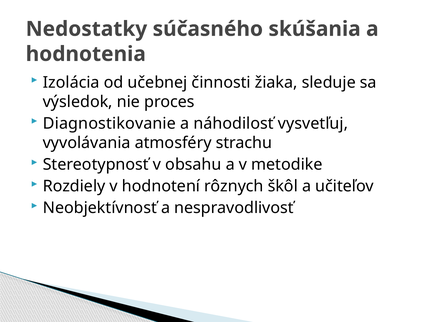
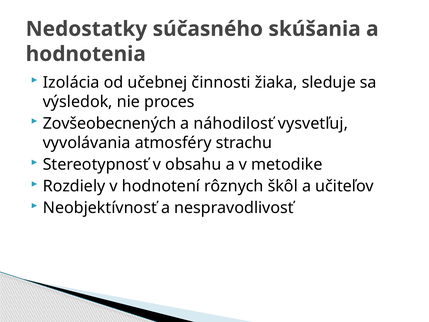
Diagnostikovanie: Diagnostikovanie -> Zovšeobecnených (110, 123)
